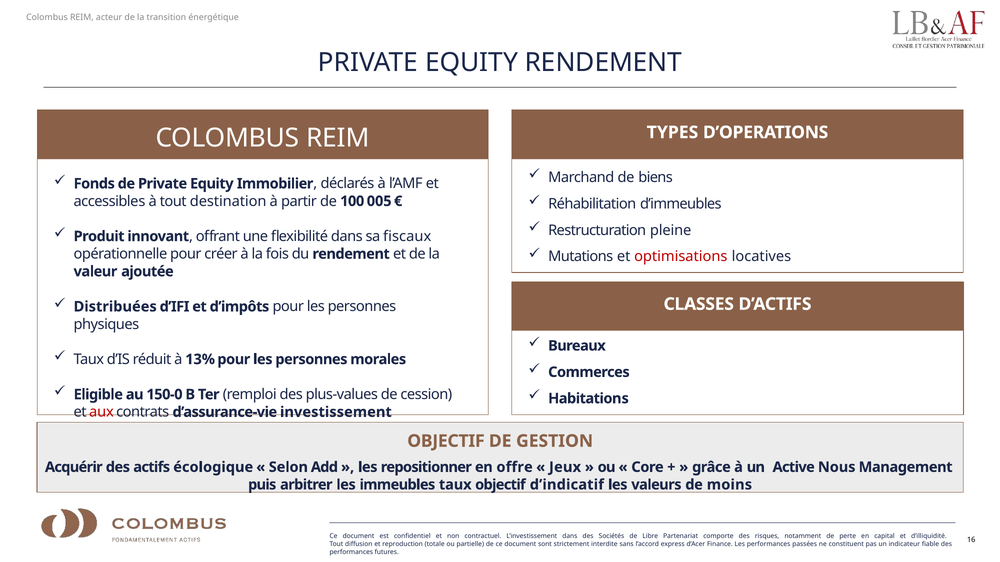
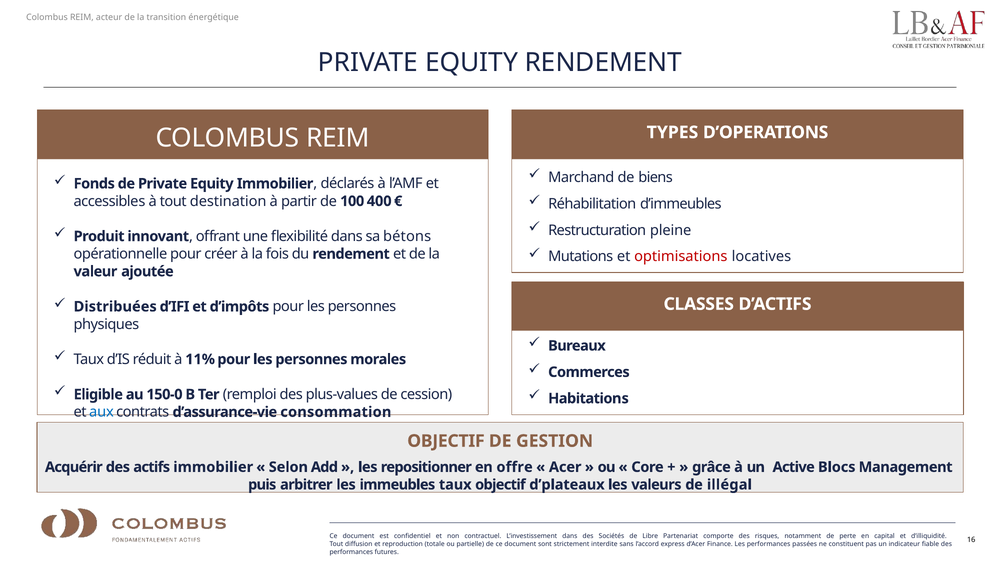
005: 005 -> 400 (379, 201)
fiscaux: fiscaux -> bétons (407, 236)
13%: 13% -> 11% (200, 359)
aux colour: red -> blue (101, 412)
investissement: investissement -> consommation (336, 412)
actifs écologique: écologique -> immobilier (213, 467)
Jeux: Jeux -> Acer (565, 467)
Nous: Nous -> Blocs (837, 467)
d’indicatif: d’indicatif -> d’plateaux (567, 485)
moins: moins -> illégal (729, 485)
